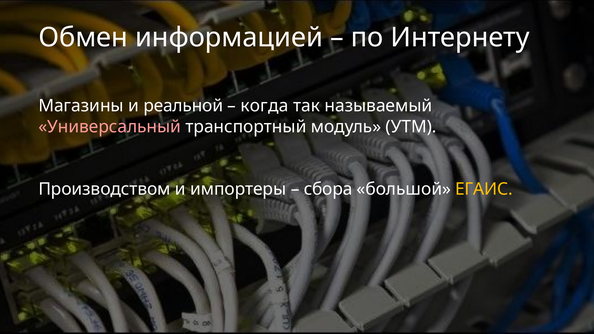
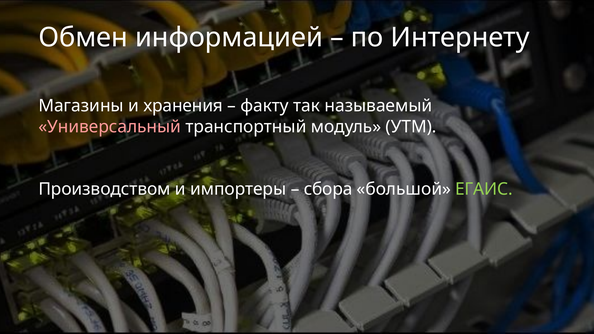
реальной: реальной -> хранения (183, 106)
когда: когда -> факту (265, 106)
ЕГАИС colour: yellow -> light green (484, 189)
